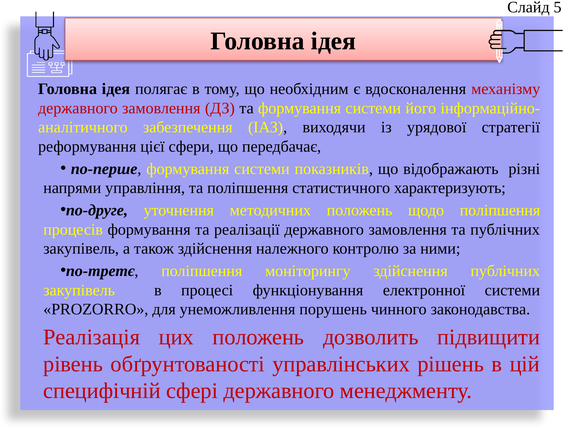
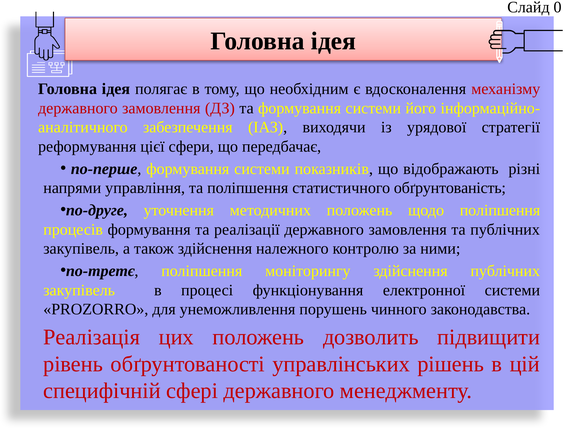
5: 5 -> 0 (558, 7)
характеризують: характеризують -> обґрунтованість (450, 188)
